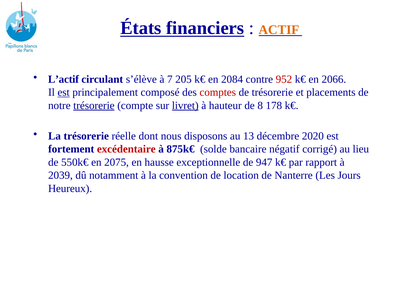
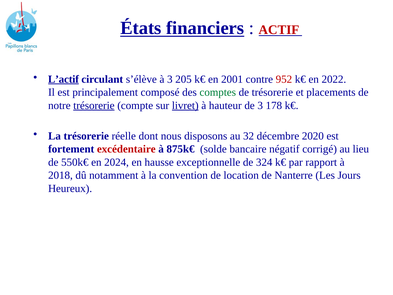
ACTIF colour: orange -> red (279, 30)
L’actif underline: none -> present (63, 79)
à 7: 7 -> 3 (170, 79)
2084: 2084 -> 2001 (232, 79)
2066: 2066 -> 2022 (334, 79)
est underline: present -> none (64, 92)
comptes colour: red -> green (218, 92)
de 8: 8 -> 3 (260, 105)
13: 13 -> 32 (249, 136)
2075: 2075 -> 2024 (117, 162)
947: 947 -> 324 (264, 162)
2039: 2039 -> 2018 (60, 175)
